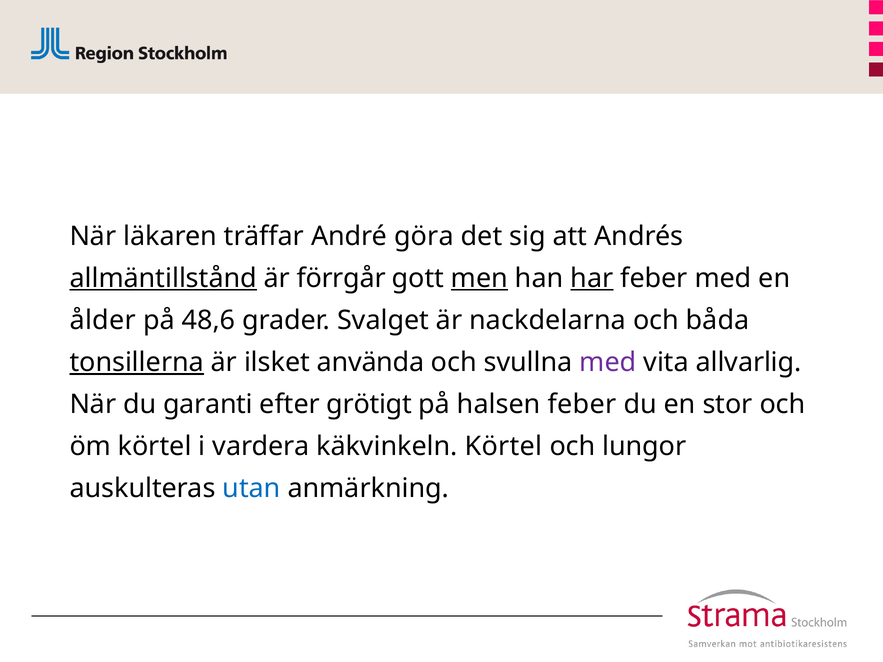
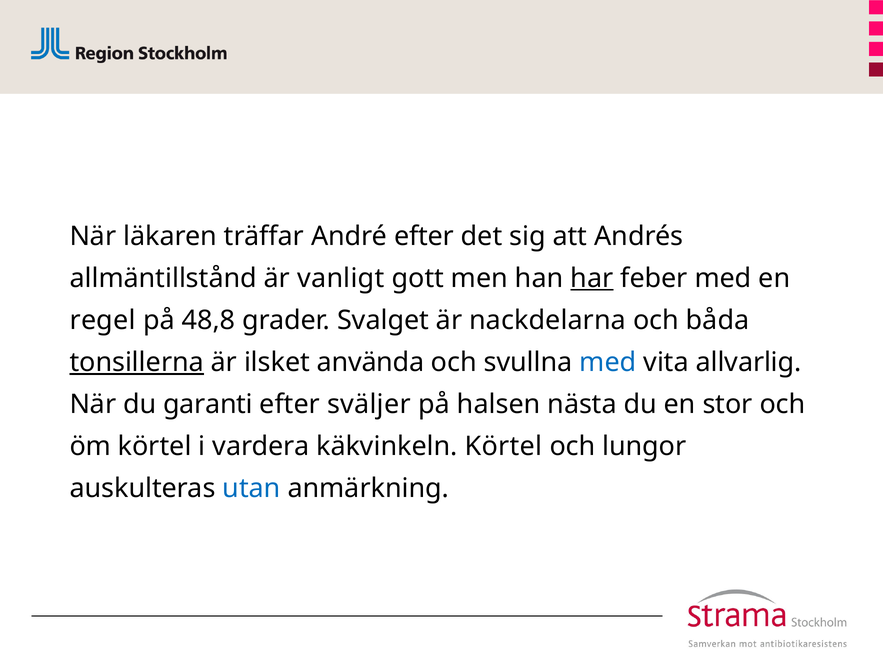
André göra: göra -> efter (424, 236)
allmäntillstånd underline: present -> none (163, 278)
förrgår: förrgår -> vanligt (341, 278)
men underline: present -> none (480, 278)
ålder: ålder -> regel (103, 320)
48,6: 48,6 -> 48,8 (208, 320)
med colour: purple -> blue (608, 363)
grötigt: grötigt -> sväljer (369, 405)
halsen feber: feber -> nästa (582, 405)
